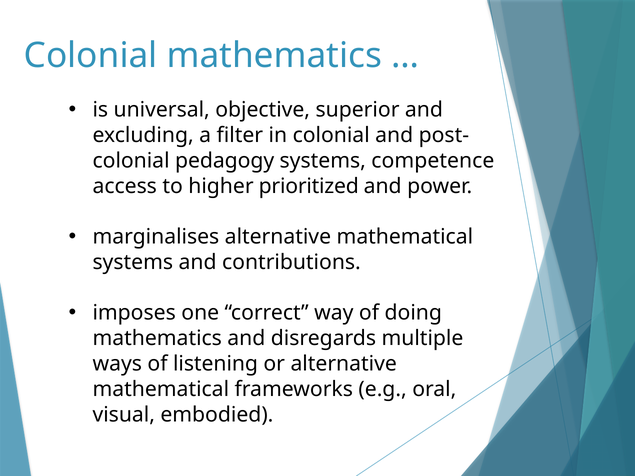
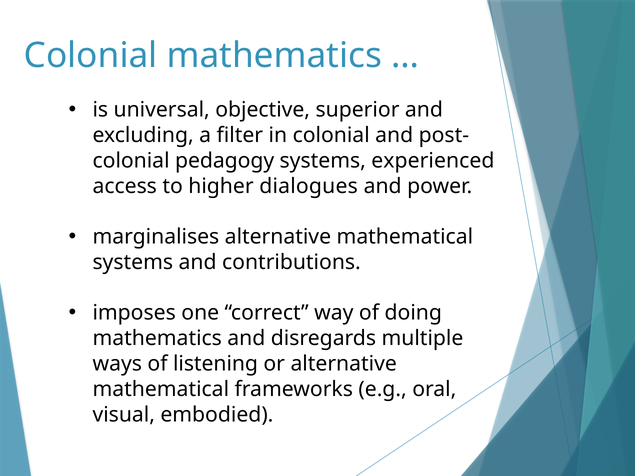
competence: competence -> experienced (433, 161)
prioritized: prioritized -> dialogues (309, 186)
